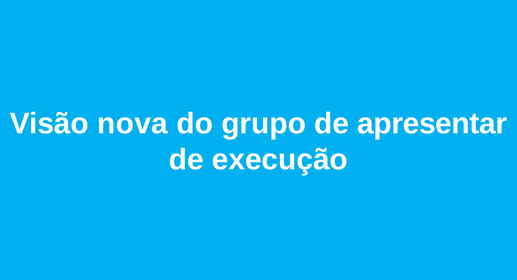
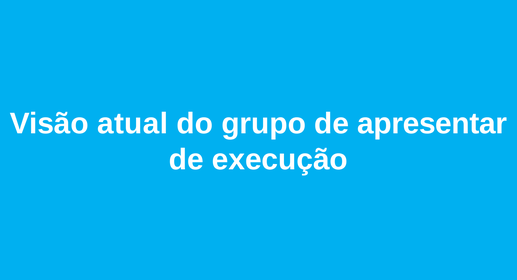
nova: nova -> atual (133, 124)
